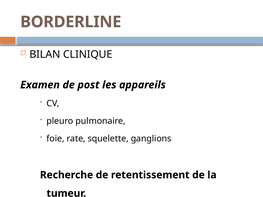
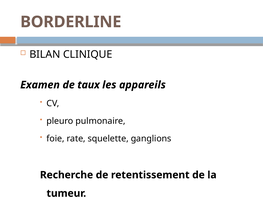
post: post -> taux (89, 85)
